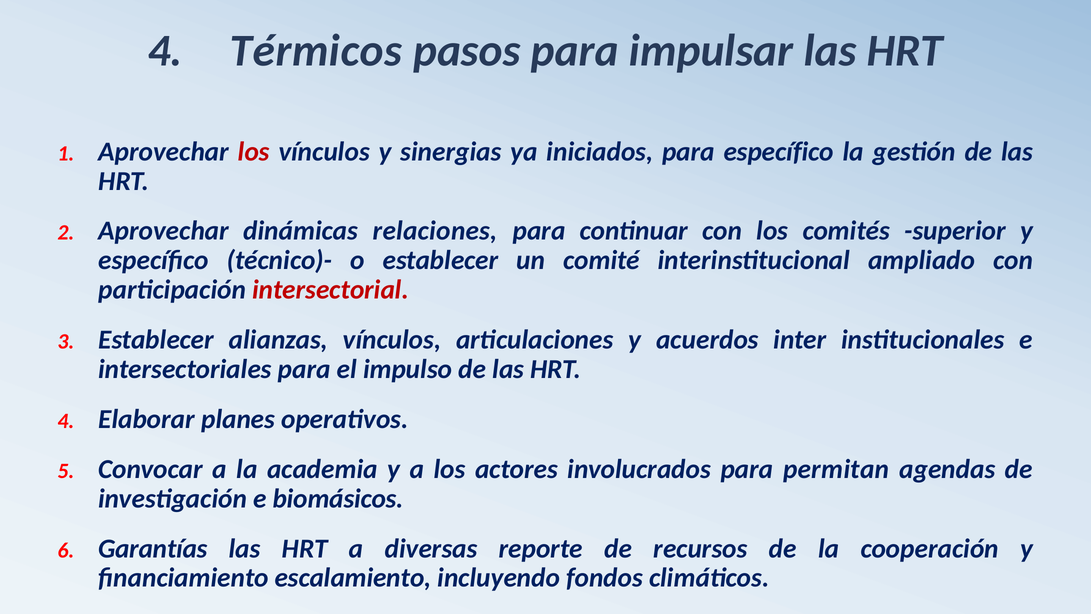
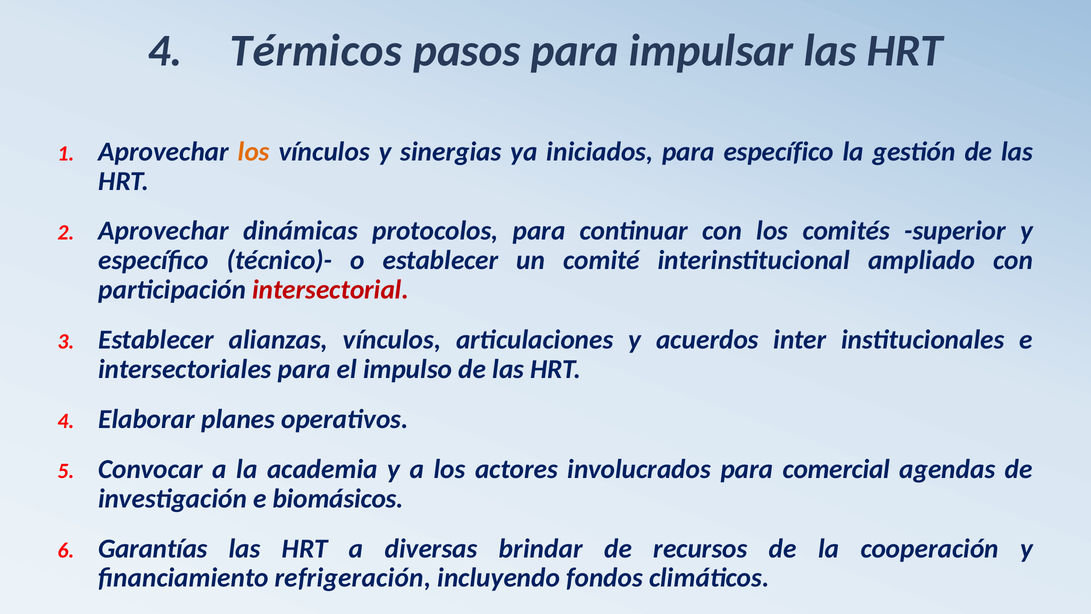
los colour: red -> orange (254, 152)
relaciones: relaciones -> protocolos (435, 231)
permitan: permitan -> comercial (836, 469)
reporte: reporte -> brindar (541, 548)
escalamiento: escalamiento -> refrigeración (353, 578)
